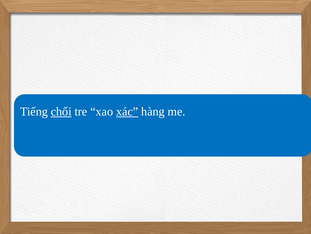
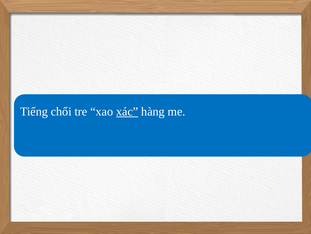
chổi underline: present -> none (61, 111)
